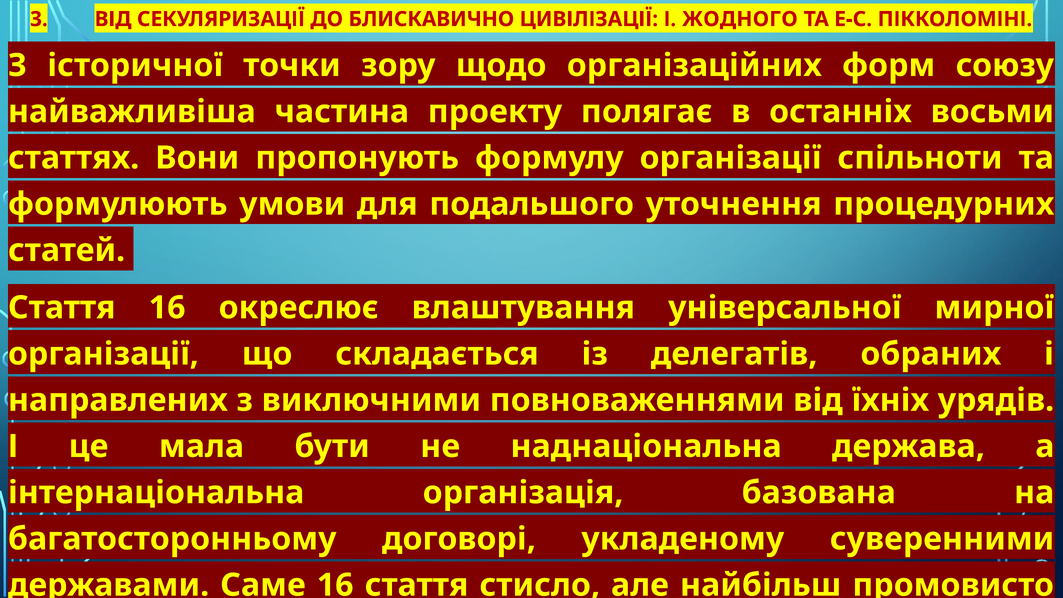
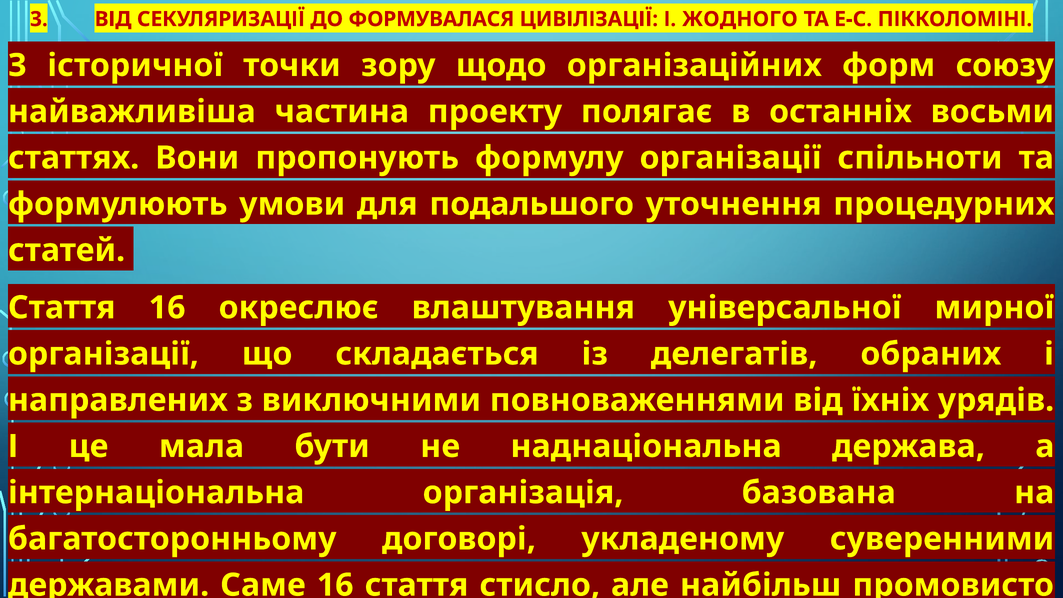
БЛИСКАВИЧНО: БЛИСКАВИЧНО -> ФОРМУВАЛАСЯ (431, 19)
